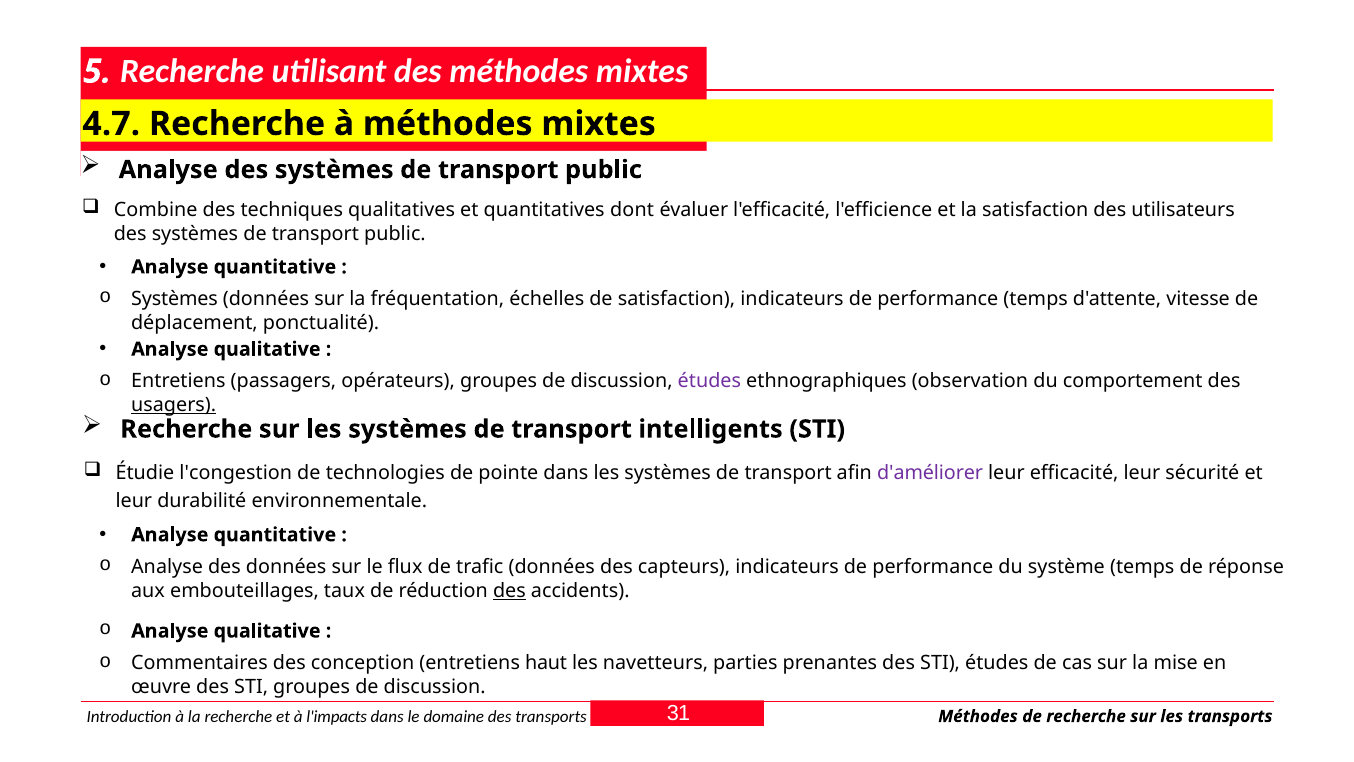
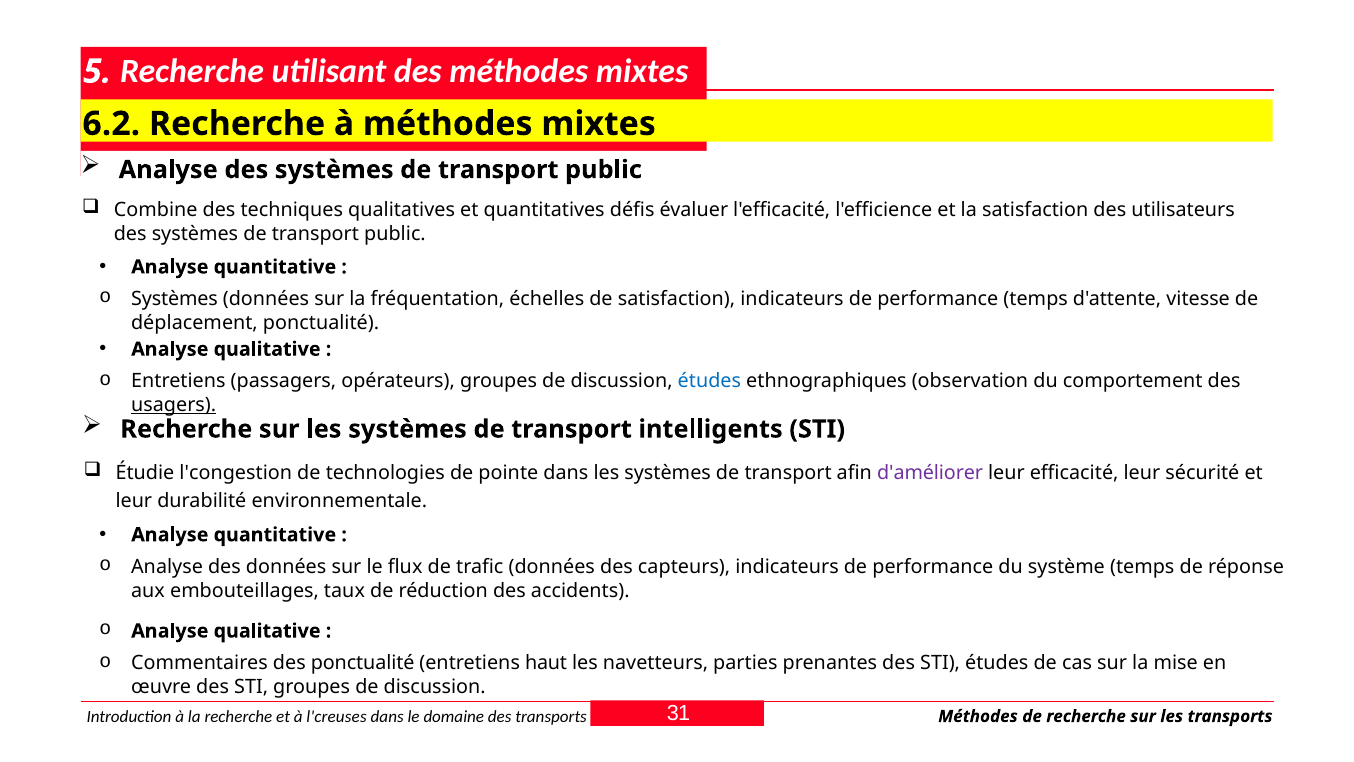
4.7: 4.7 -> 6.2 (111, 124)
dont: dont -> défis (632, 210)
études colour: purple -> blue (709, 381)
des underline: present -> none (509, 590)
des conception: conception -> ponctualité (363, 663)
l'impacts: l'impacts -> l'creuses (337, 716)
